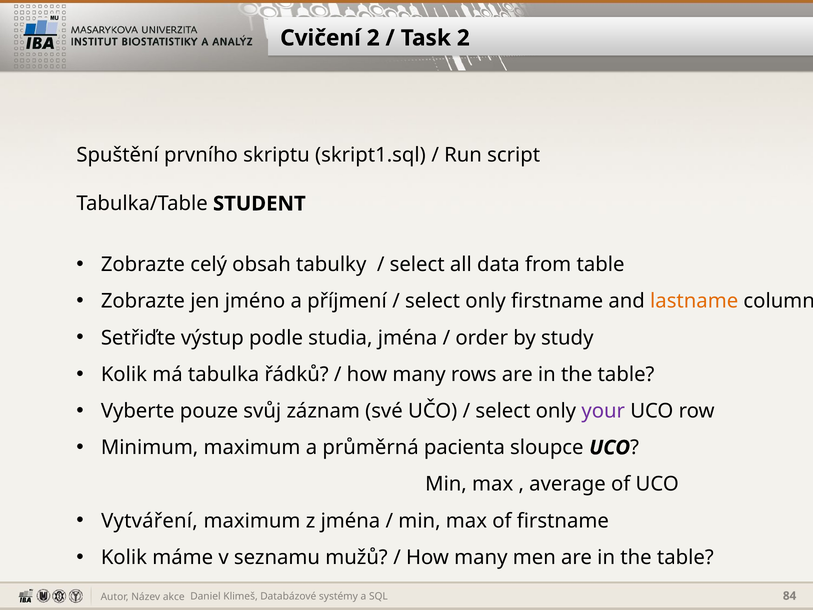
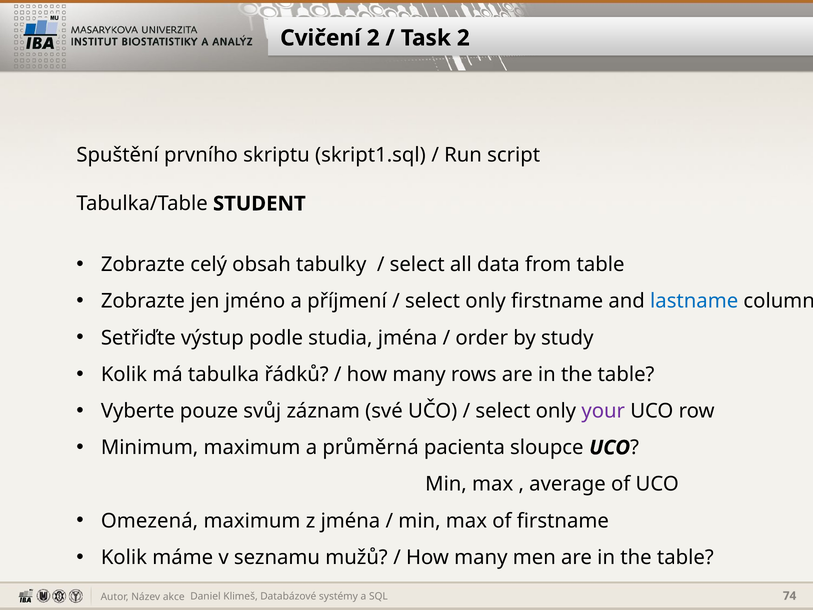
lastname colour: orange -> blue (694, 301)
Vytváření: Vytváření -> Omezená (150, 521)
84: 84 -> 74 (790, 596)
